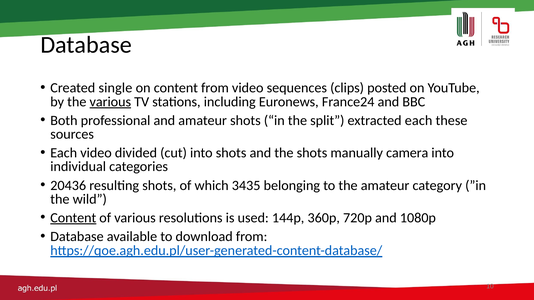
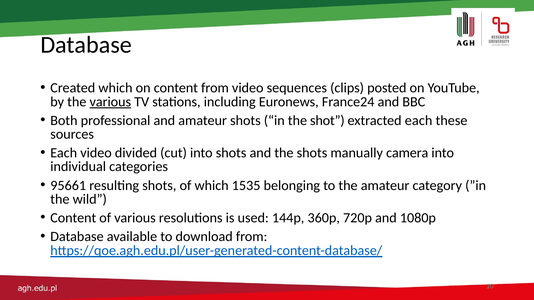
Created single: single -> which (115, 88)
split: split -> shot (327, 121)
20436: 20436 -> 95661 (68, 186)
3435: 3435 -> 1535 (246, 186)
Content underline: present -> none (73, 218)
